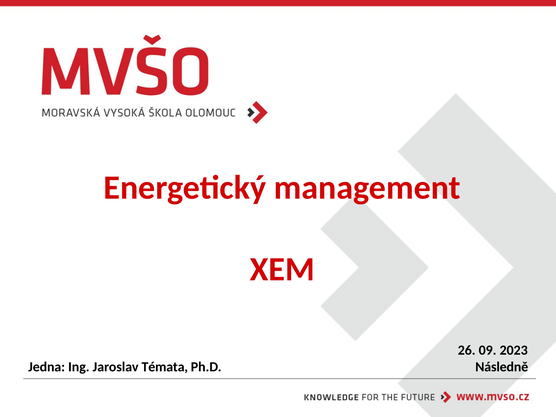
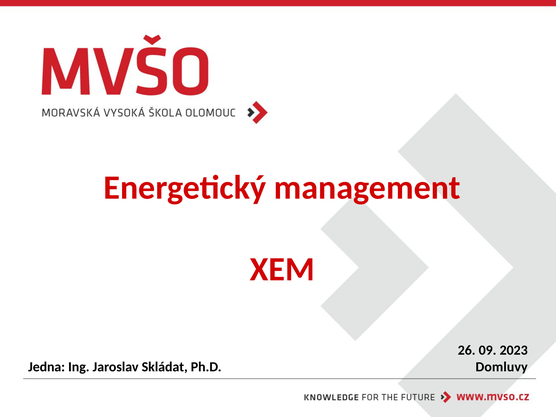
Následně: Následně -> Domluvy (502, 367)
Témata: Témata -> Skládat (165, 367)
